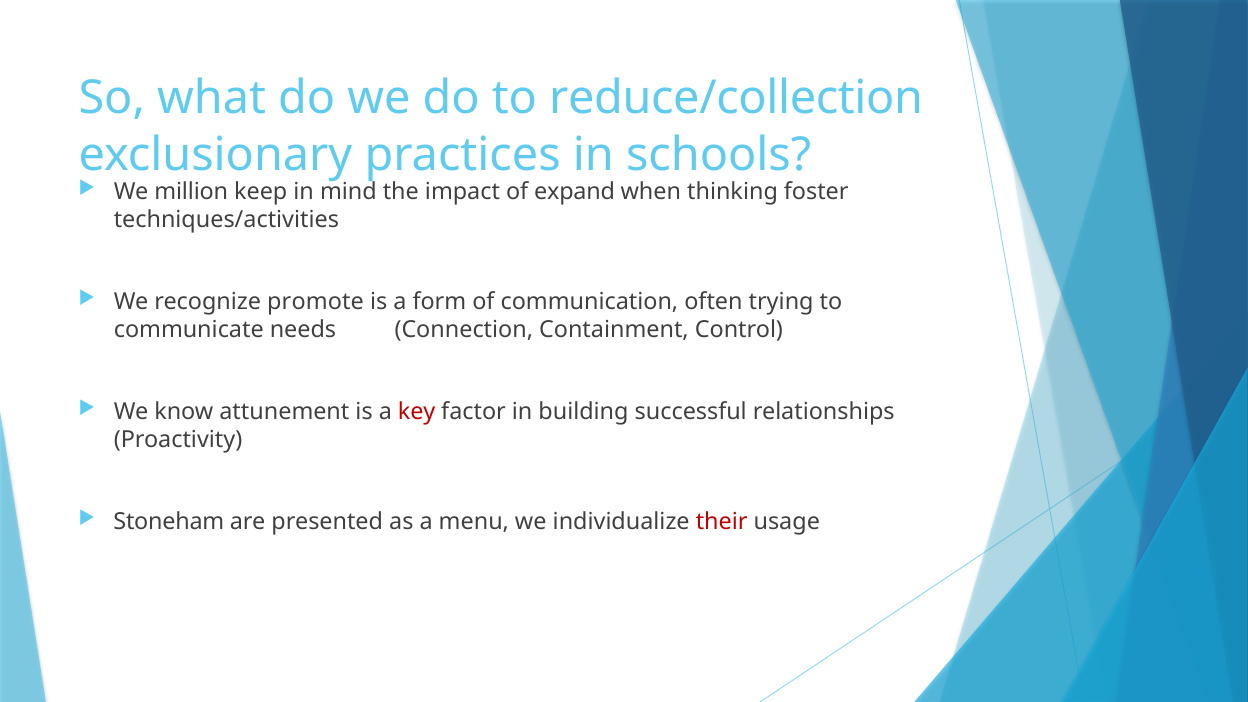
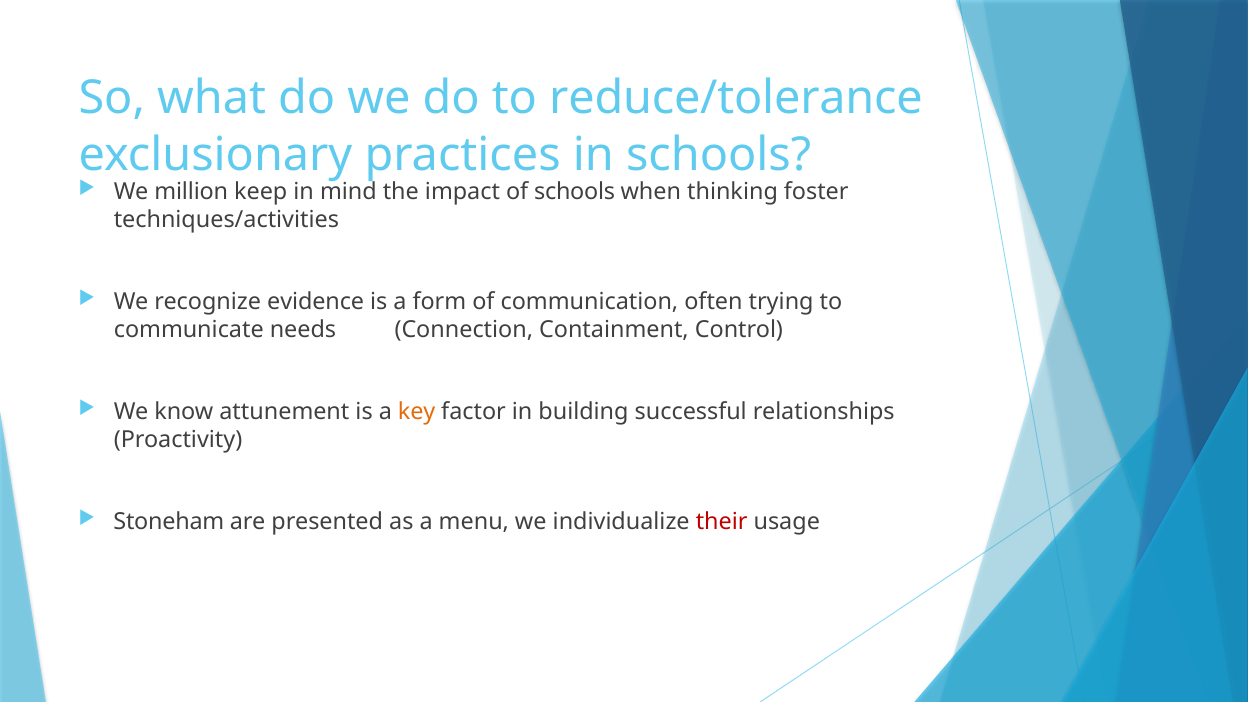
reduce/collection: reduce/collection -> reduce/tolerance (736, 98)
of expand: expand -> schools (575, 191)
promote: promote -> evidence (316, 302)
key colour: red -> orange (417, 412)
